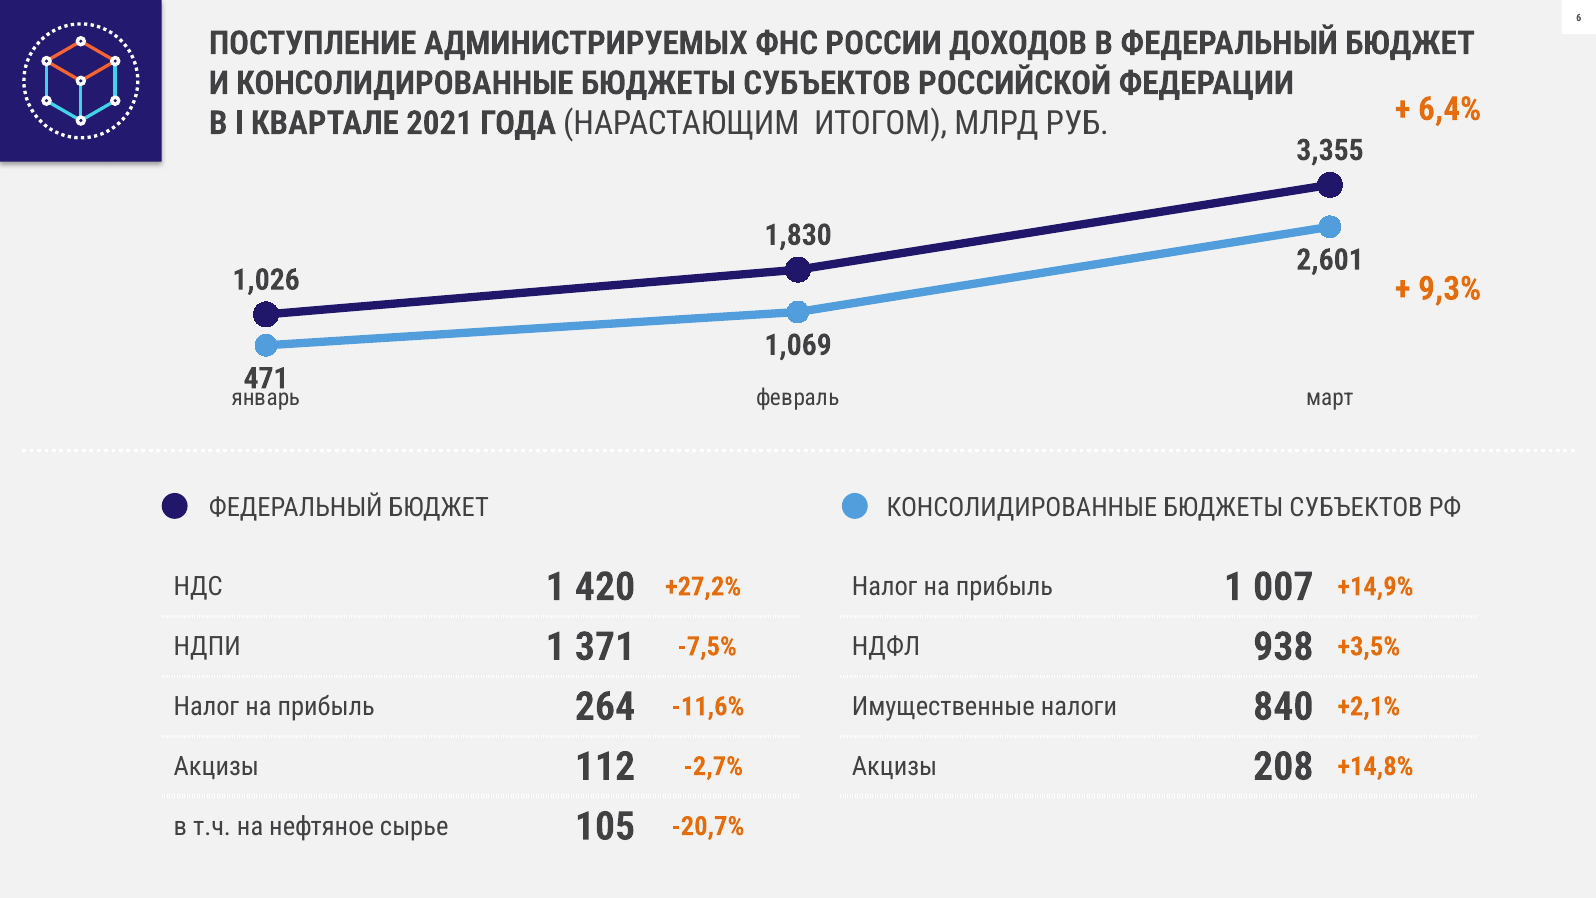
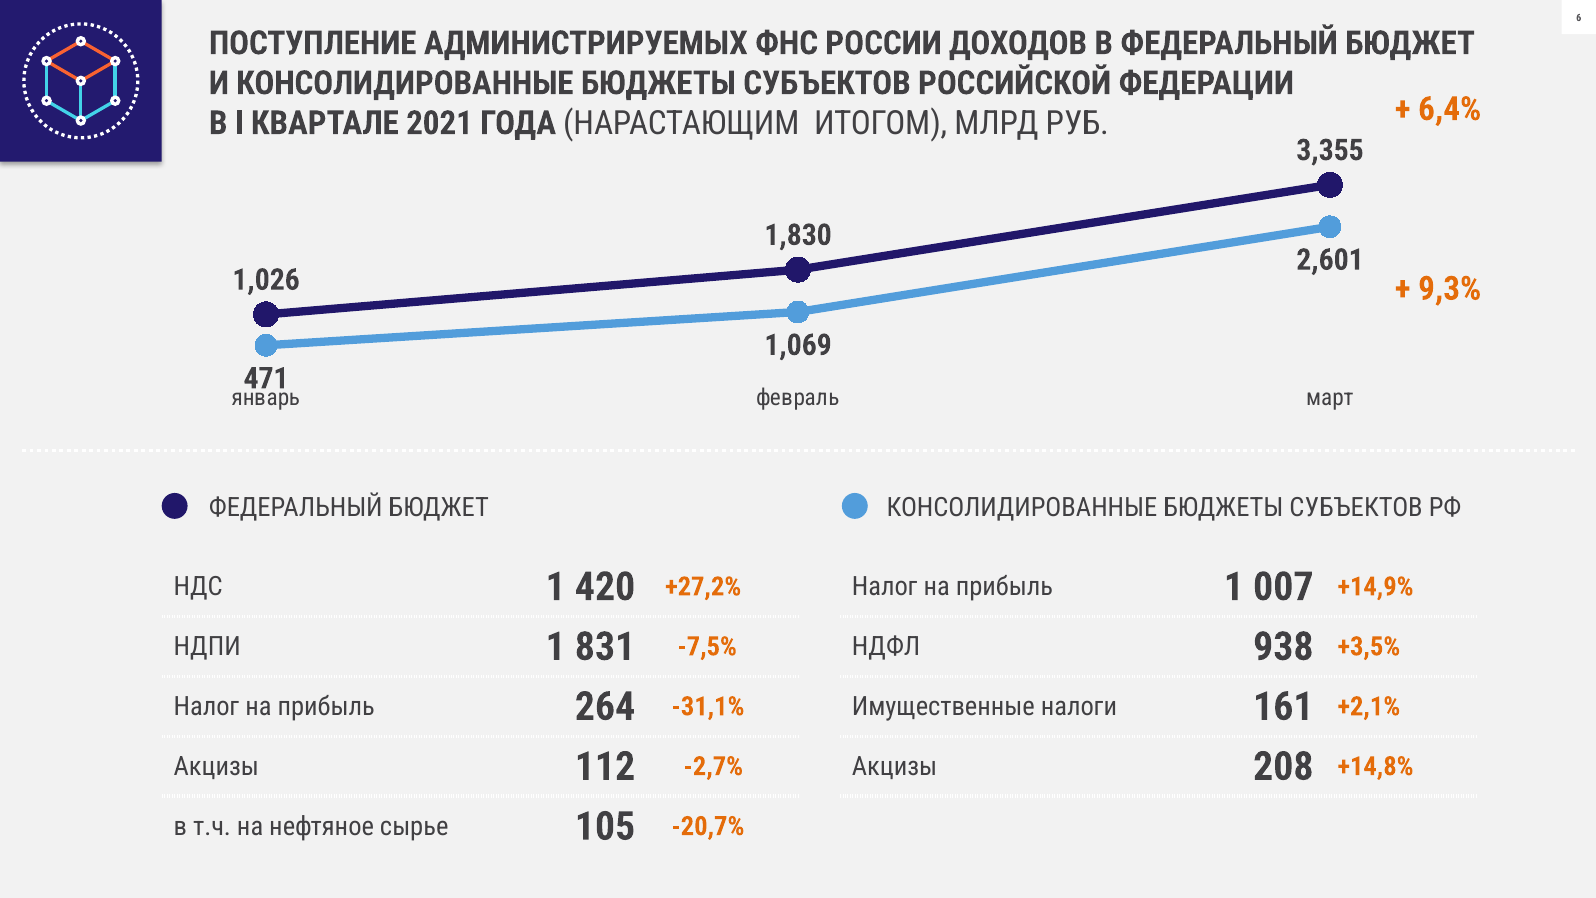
371: 371 -> 831 (605, 647)
-11,6%: -11,6% -> -31,1% (708, 706)
840: 840 -> 161 (1283, 706)
